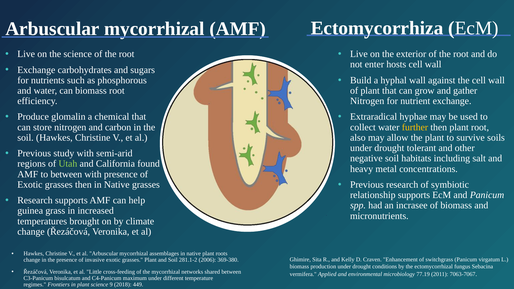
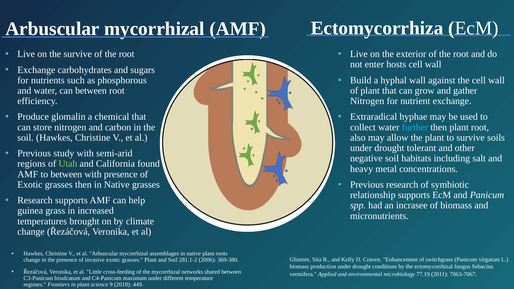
the science: science -> survive (78, 54)
can biomass: biomass -> between (91, 91)
further colour: yellow -> light blue (415, 127)
